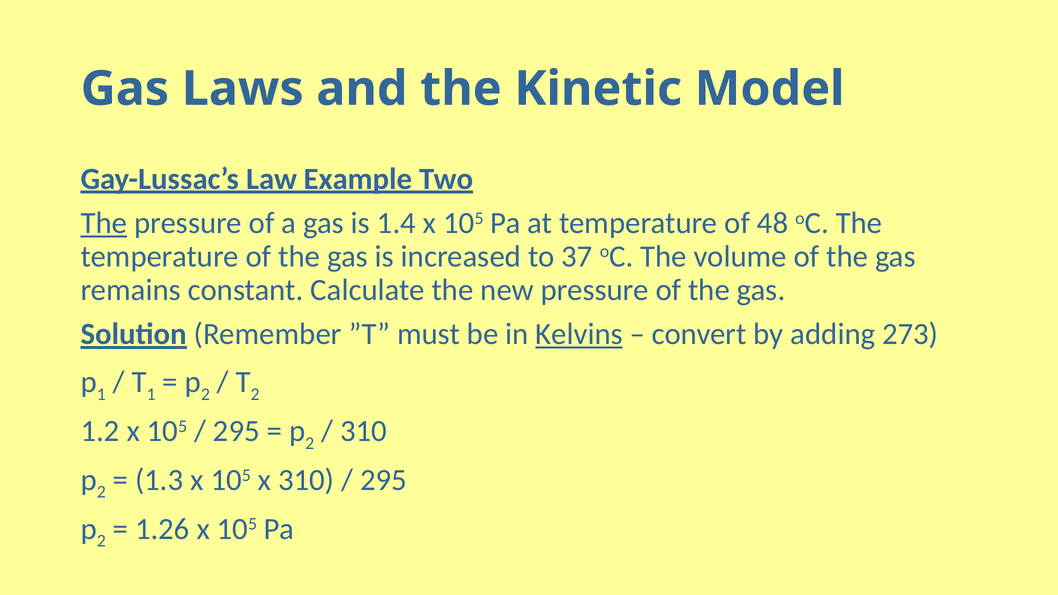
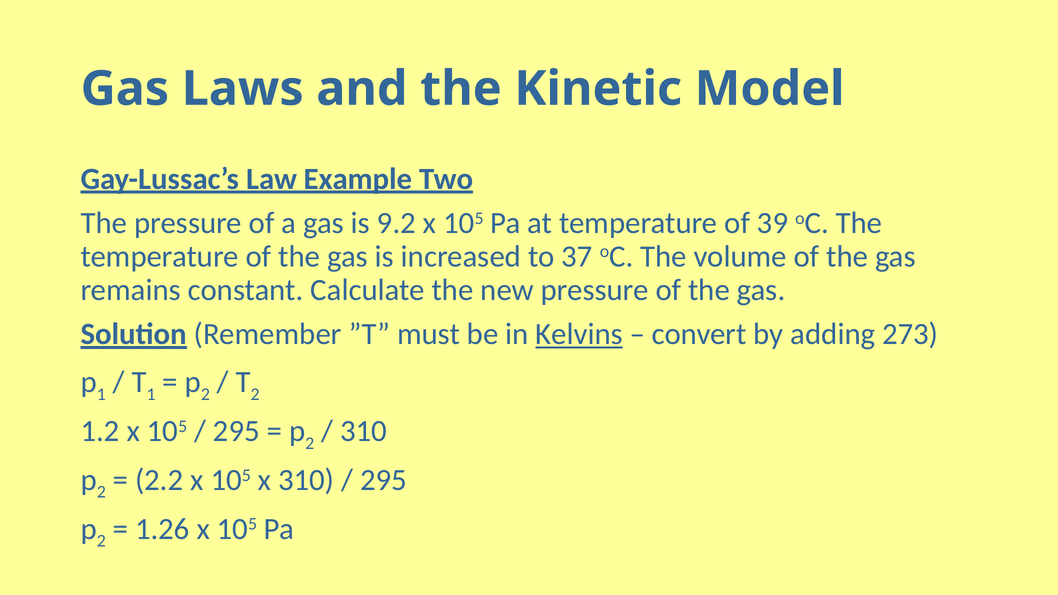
The underline: present -> none (104, 223)
1.4: 1.4 -> 9.2 (396, 223)
48: 48 -> 39 (773, 223)
1.3: 1.3 -> 2.2 (159, 480)
